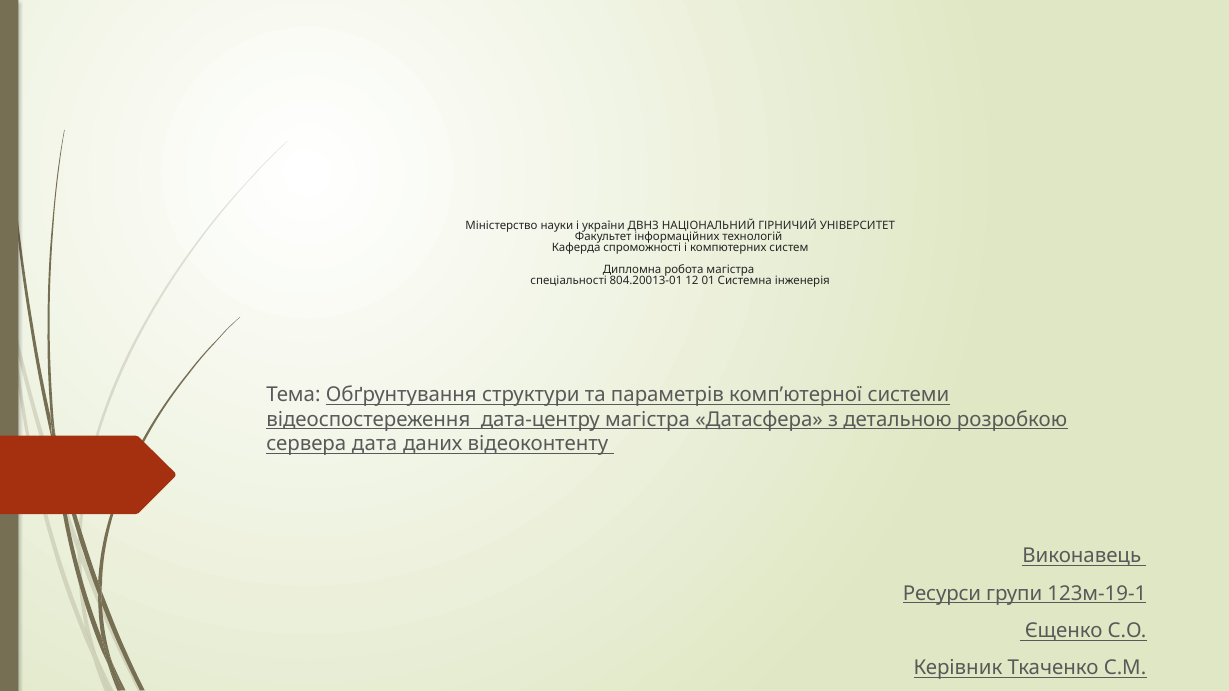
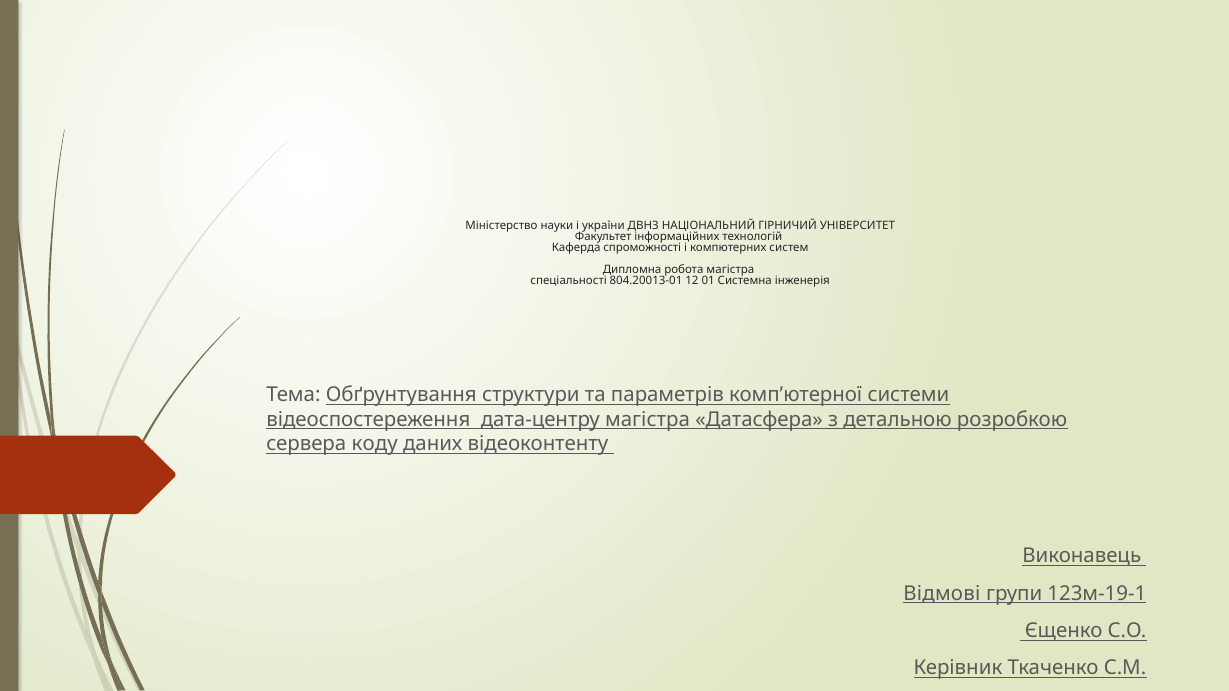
дата: дата -> коду (375, 444)
Ресурси: Ресурси -> Відмові (942, 594)
